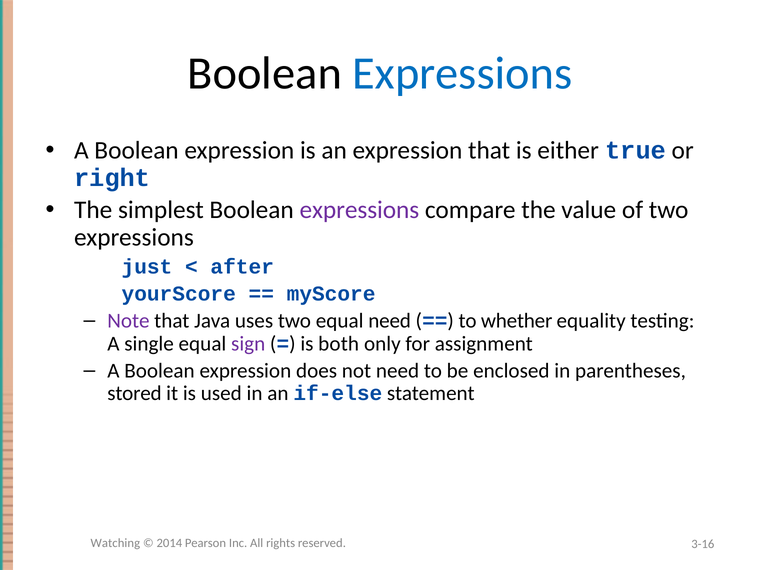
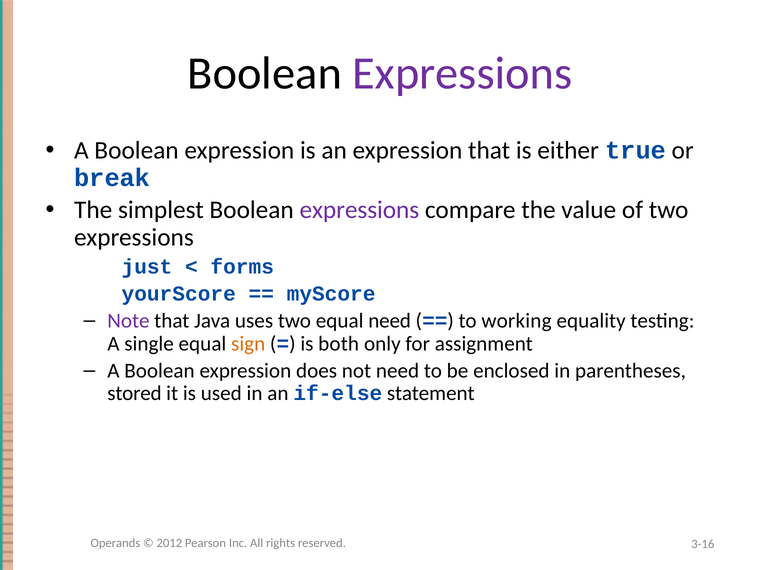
Expressions colour: blue -> purple (462, 74)
right: right -> break (112, 178)
after: after -> forms (242, 267)
whether: whether -> working (516, 321)
sign colour: purple -> orange (248, 344)
Watching: Watching -> Operands (115, 543)
2014: 2014 -> 2012 (169, 543)
